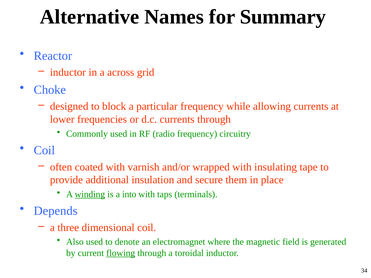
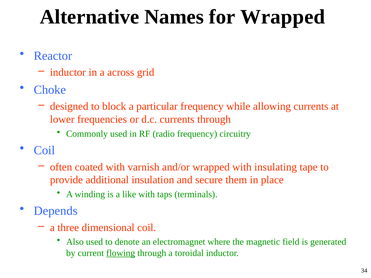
for Summary: Summary -> Wrapped (283, 17)
winding underline: present -> none (90, 195)
into: into -> like (129, 195)
